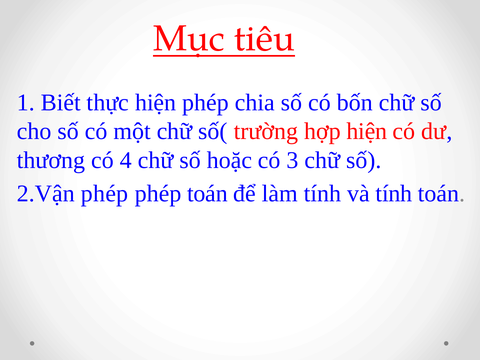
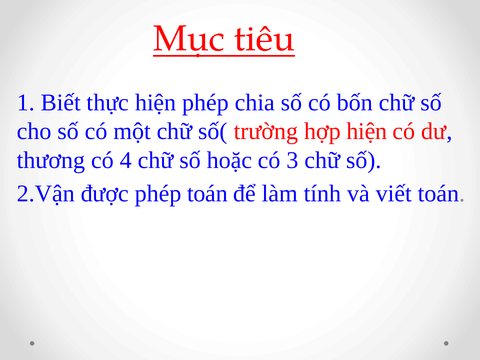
2.Vận phép: phép -> được (105, 194)
và tính: tính -> viết (394, 194)
